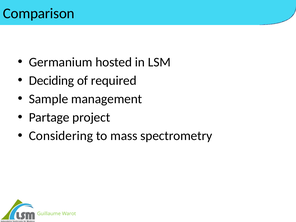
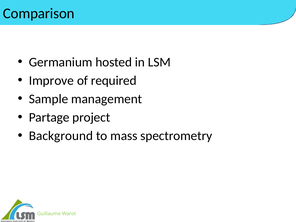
Deciding: Deciding -> Improve (51, 81)
Considering: Considering -> Background (61, 136)
